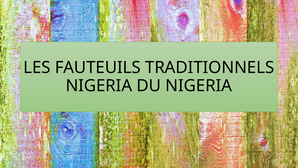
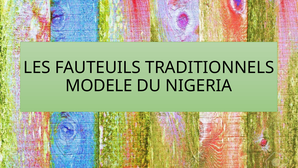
NIGERIA: NIGERIA -> MODELE (99, 86)
